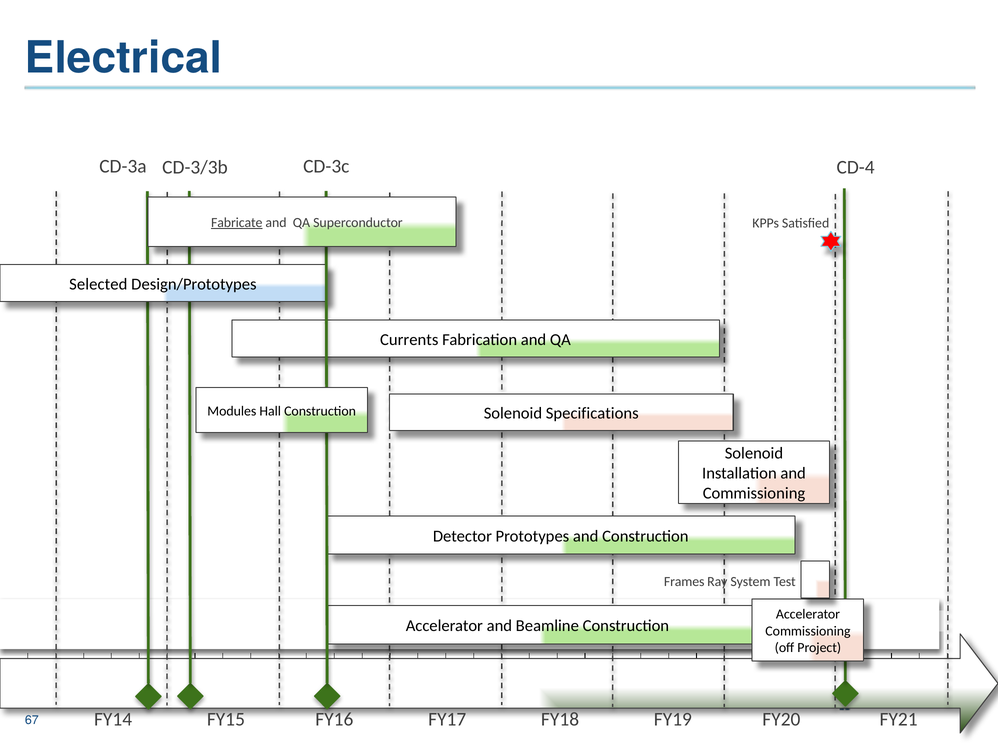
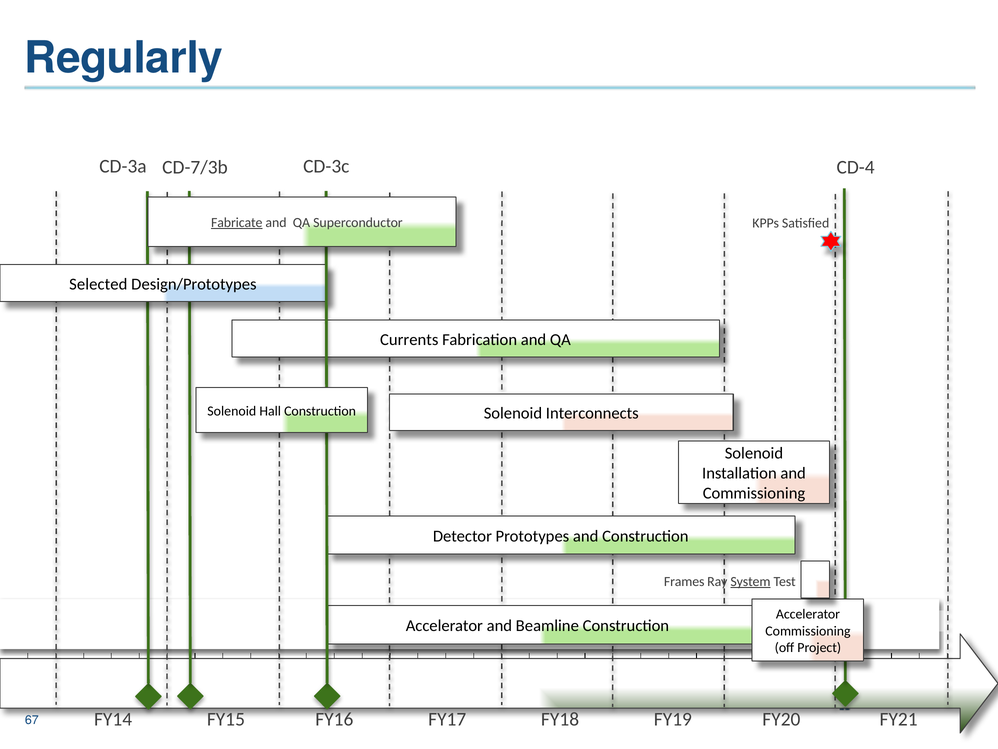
Electrical: Electrical -> Regularly (124, 58)
CD-3/3b: CD-3/3b -> CD-7/3b (195, 167)
Modules: Modules -> Solenoid (232, 411)
Specifications: Specifications -> Interconnects (592, 413)
System underline: none -> present (750, 581)
